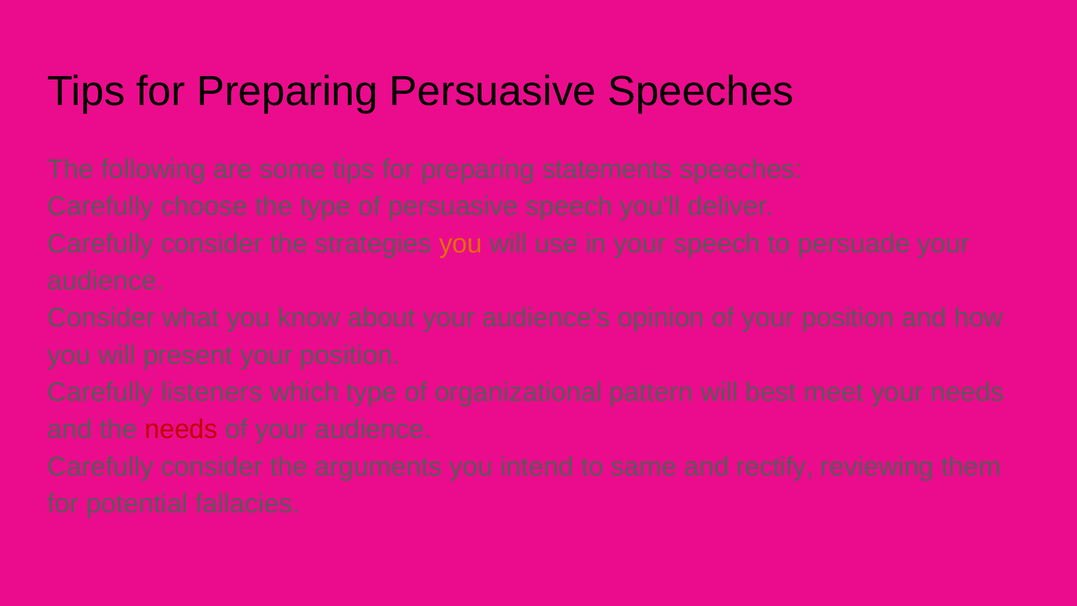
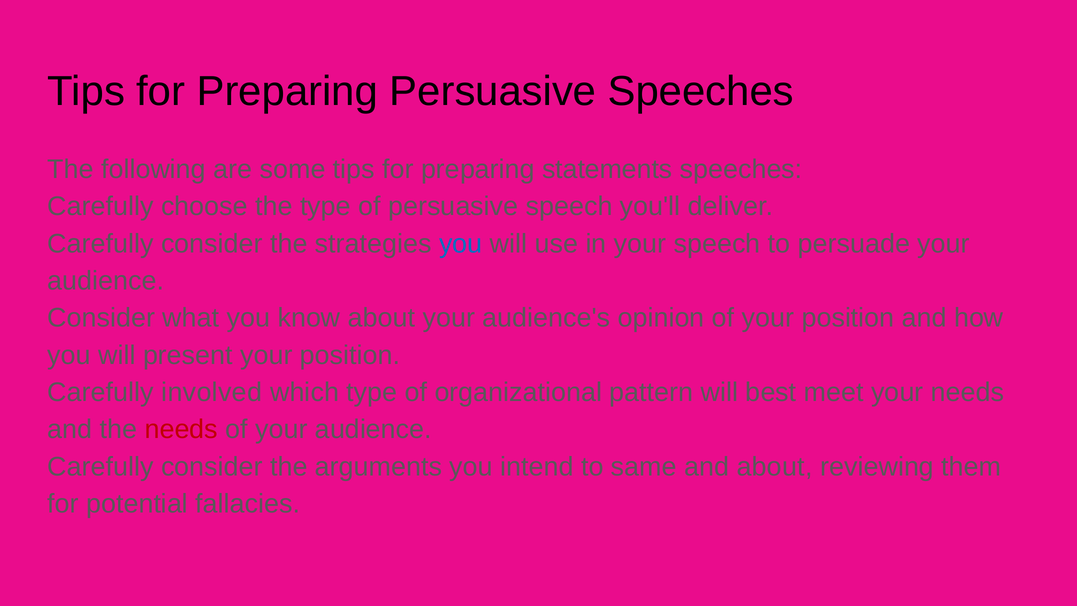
you colour: orange -> blue (461, 244)
listeners: listeners -> involved (212, 392)
and rectify: rectify -> about (775, 467)
